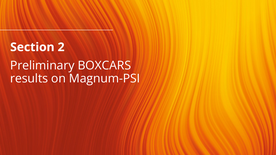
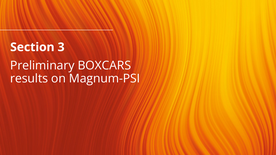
2: 2 -> 3 (61, 47)
